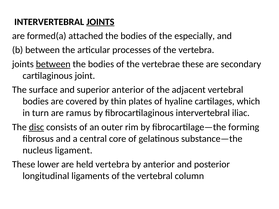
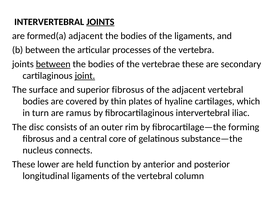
formed(a attached: attached -> adjacent (86, 36)
the especially: especially -> ligaments (195, 36)
joint underline: none -> present (85, 76)
superior anterior: anterior -> fibrosus (128, 90)
disc underline: present -> none (36, 127)
ligament: ligament -> connects (74, 150)
held vertebra: vertebra -> function (112, 165)
